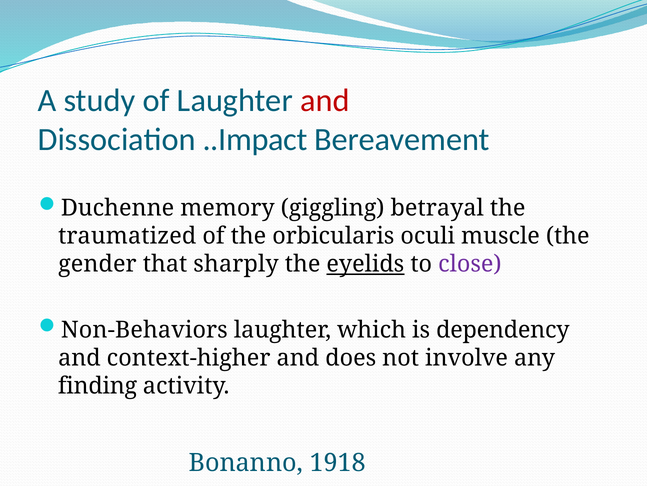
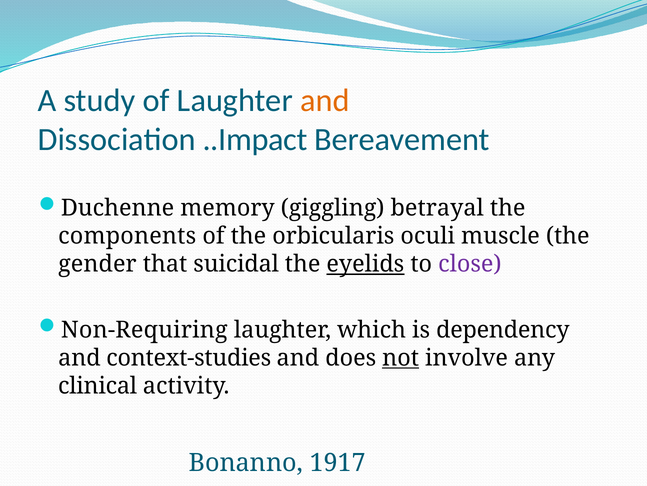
and colour: red -> orange (325, 100)
traumatized: traumatized -> components (127, 236)
sharply: sharply -> suicidal (236, 264)
Non-Behaviors: Non-Behaviors -> Non-Requiring (144, 329)
context-higher: context-higher -> context-studies (189, 357)
not underline: none -> present (401, 357)
finding: finding -> clinical (98, 385)
1918: 1918 -> 1917 (338, 462)
